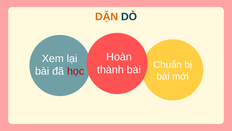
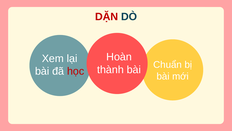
DẶN colour: orange -> red (107, 17)
